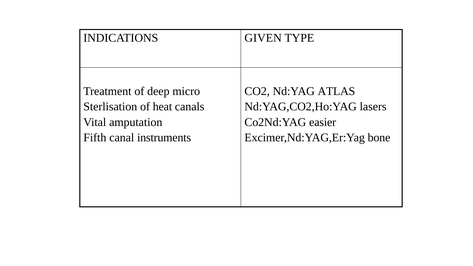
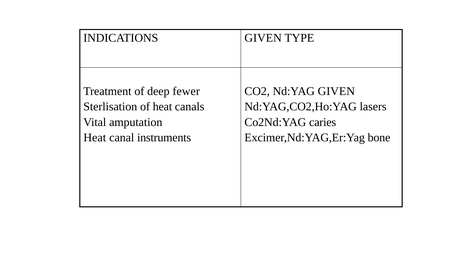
micro: micro -> fewer (186, 91)
Nd:YAG ATLAS: ATLAS -> GIVEN (336, 91)
easier: easier -> caries (323, 122)
Fifth: Fifth -> Heat (95, 138)
